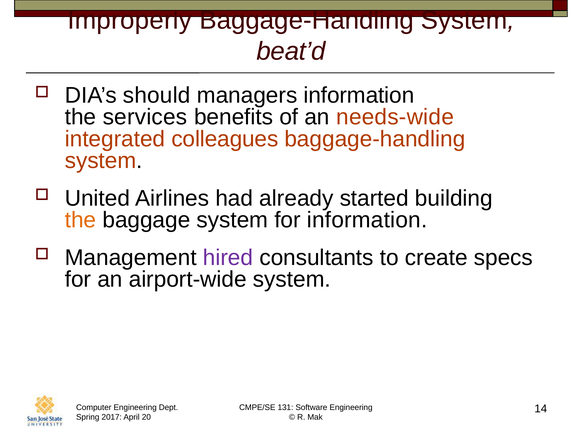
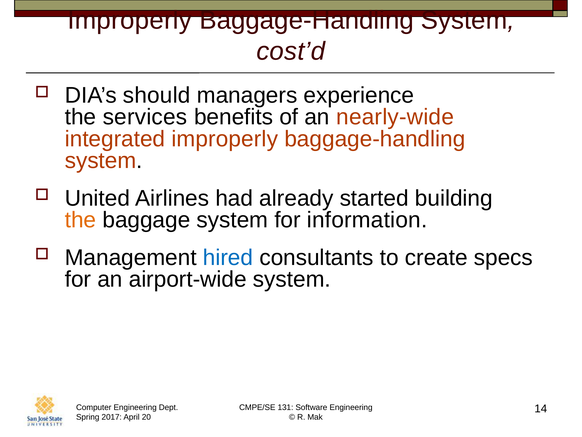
beat’d: beat’d -> cost’d (291, 51)
managers information: information -> experience (359, 95)
needs-wide: needs-wide -> nearly-wide (395, 117)
integrated colleagues: colleagues -> improperly (225, 139)
hired colour: purple -> blue (228, 257)
